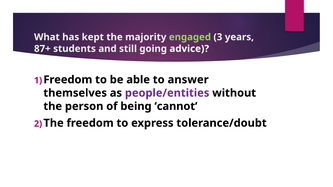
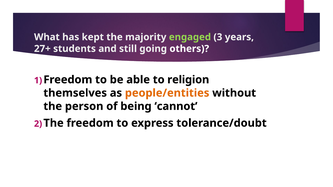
87+: 87+ -> 27+ (42, 49)
advice: advice -> others (189, 49)
answer: answer -> religion (188, 80)
people/entities colour: purple -> orange (167, 93)
